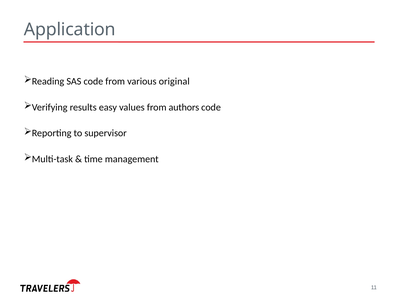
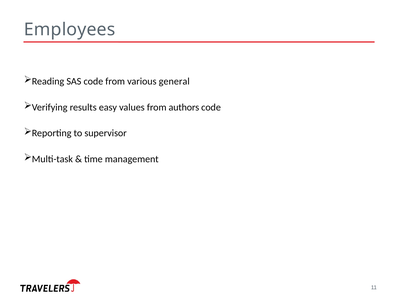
Application: Application -> Employees (70, 30)
original: original -> general (174, 81)
